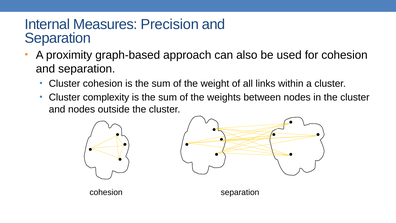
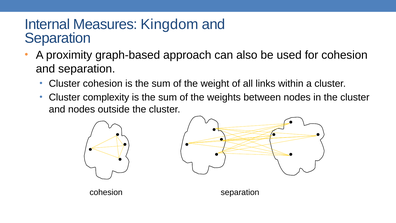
Precision: Precision -> Kingdom (170, 24)
